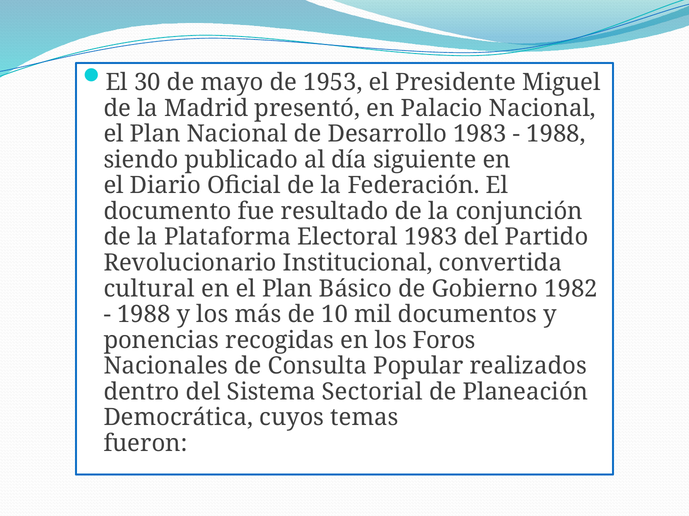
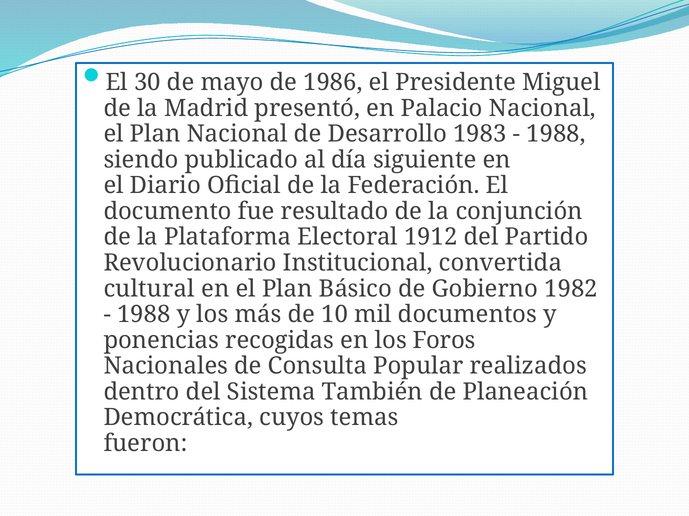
1953: 1953 -> 1986 (333, 82)
Electoral 1983: 1983 -> 1912 (431, 237)
Sectorial: Sectorial -> También (372, 392)
